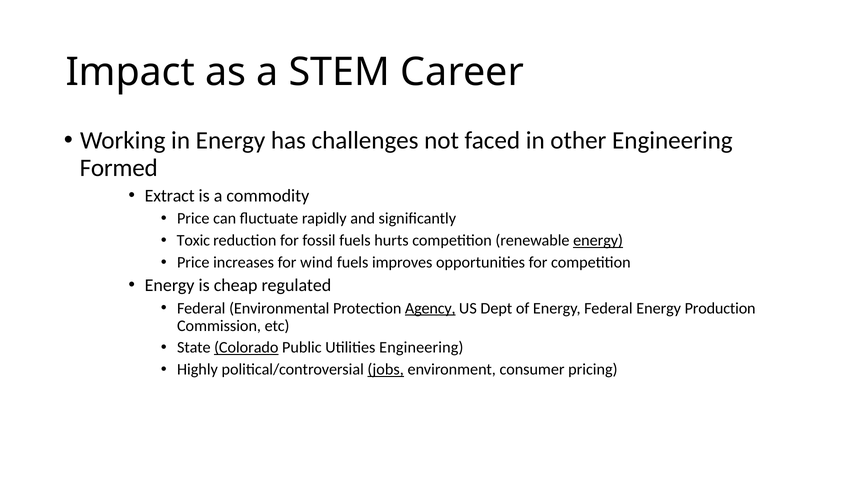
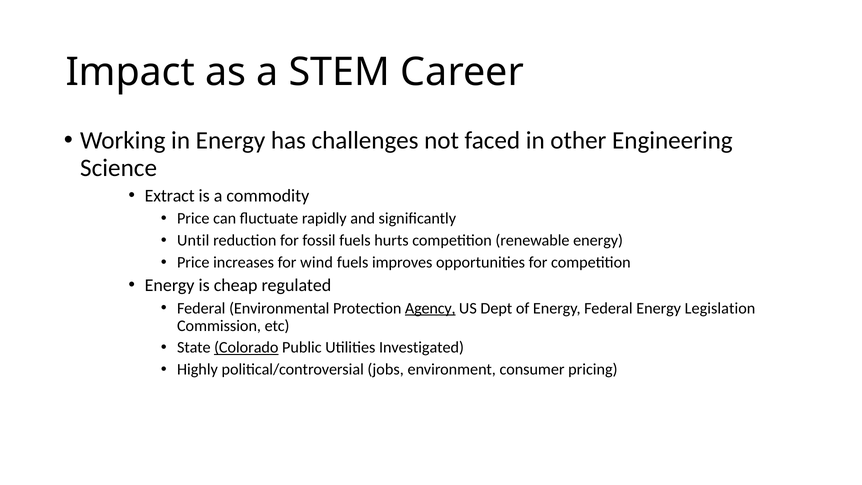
Formed: Formed -> Science (119, 168)
Toxic: Toxic -> Until (193, 240)
energy underline: present -> none (598, 240)
Production: Production -> Legislation (720, 308)
Utilities Engineering: Engineering -> Investigated (421, 348)
jobs underline: present -> none (386, 369)
